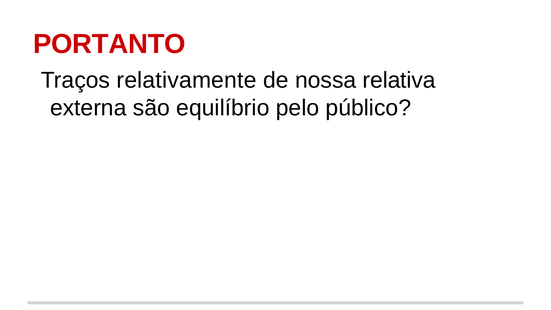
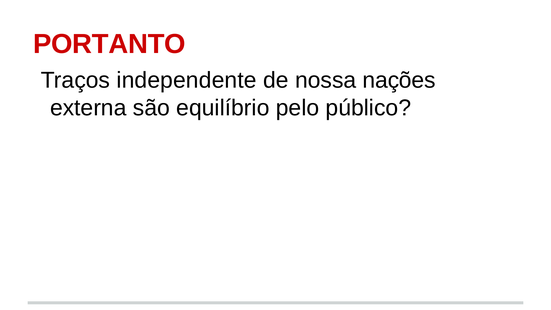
relativamente: relativamente -> independente (187, 80)
relativa: relativa -> nações (399, 80)
